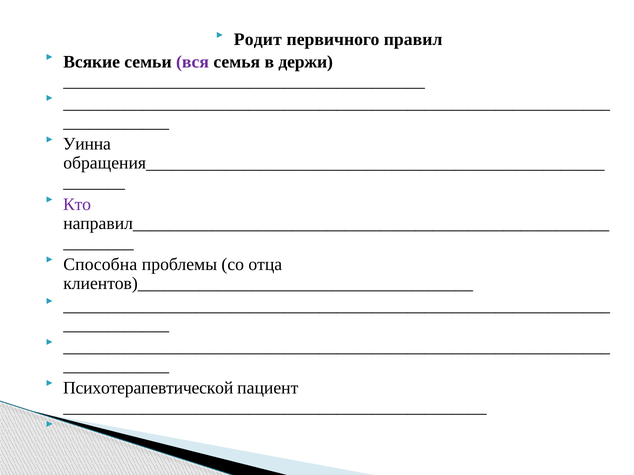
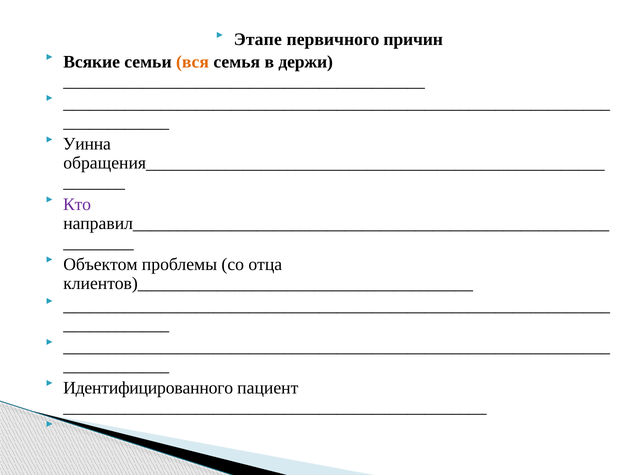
Родит: Родит -> Этапе (258, 40)
правил: правил -> причин (413, 40)
вся colour: purple -> orange (193, 62)
Способна: Способна -> Объектом (100, 265)
Психотерапевтической: Психотерапевтической -> Идентифицированного (148, 388)
